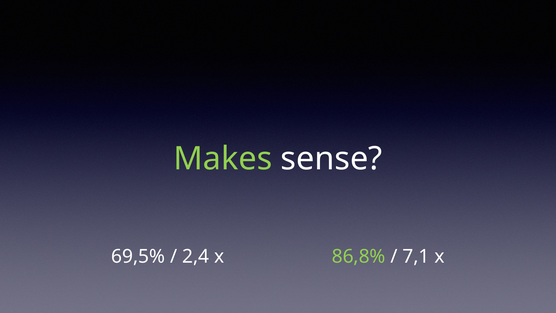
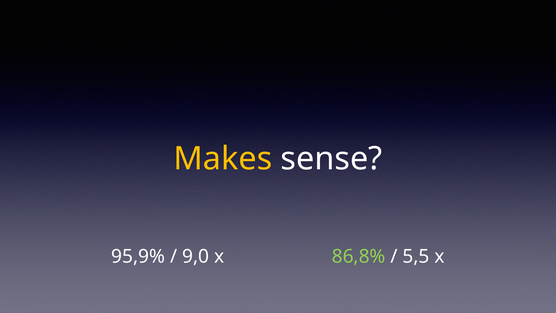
Makes colour: light green -> yellow (223, 159)
69,5%: 69,5% -> 95,9% (138, 256)
2,4: 2,4 -> 9,0 (196, 256)
7,1: 7,1 -> 5,5 (416, 256)
